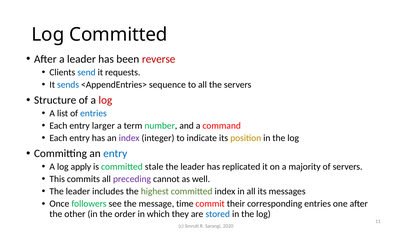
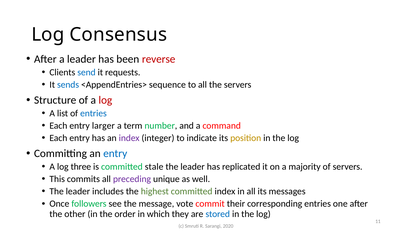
Log Committed: Committed -> Consensus (118, 35)
apply: apply -> three (81, 167)
cannot: cannot -> unique (166, 179)
time: time -> vote (185, 204)
